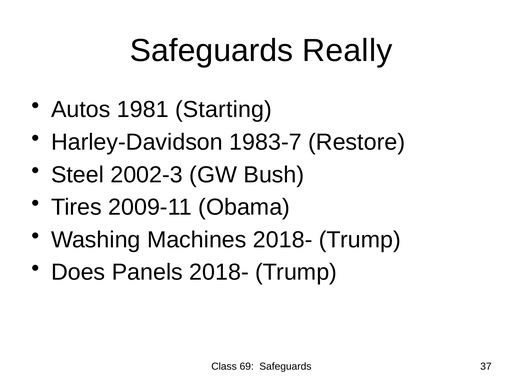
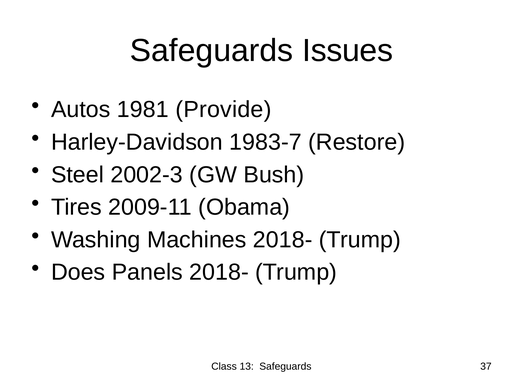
Really: Really -> Issues (348, 51)
Starting: Starting -> Provide (223, 110)
69: 69 -> 13 (247, 367)
